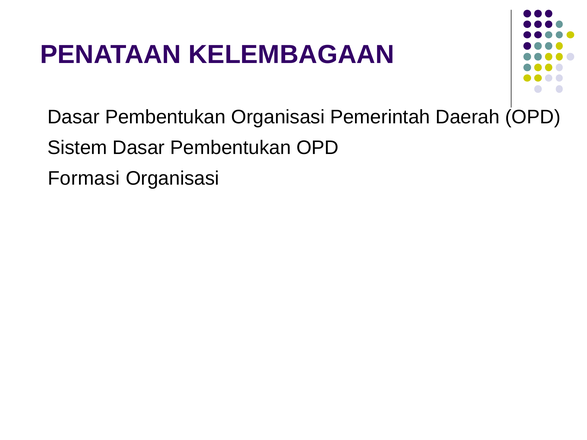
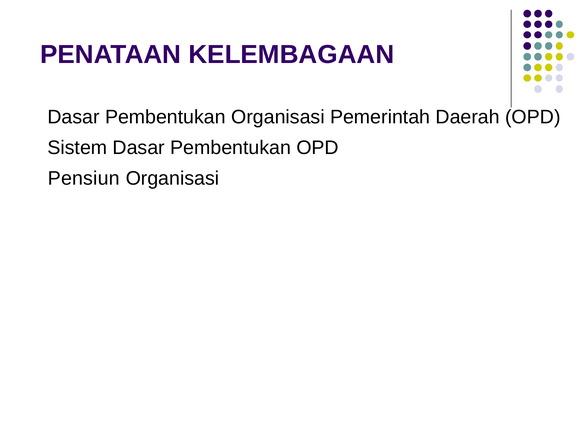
Formasi: Formasi -> Pensiun (84, 178)
